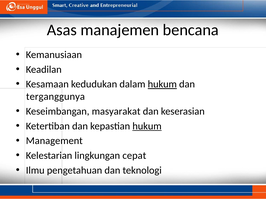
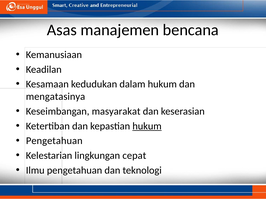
hukum underline: present -> none (162, 84)
terganggunya: terganggunya -> mengatasinya (56, 97)
Management: Management -> Pengetahuan (54, 141)
